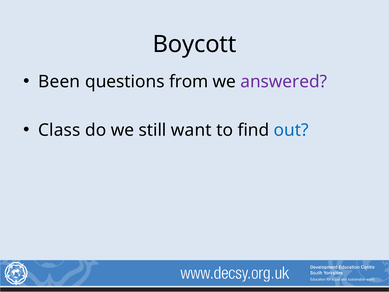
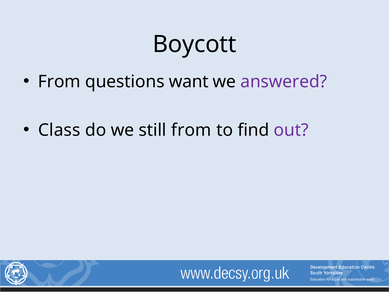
Been: Been -> From (59, 82)
from: from -> want (189, 82)
still want: want -> from (191, 130)
out colour: blue -> purple (291, 130)
